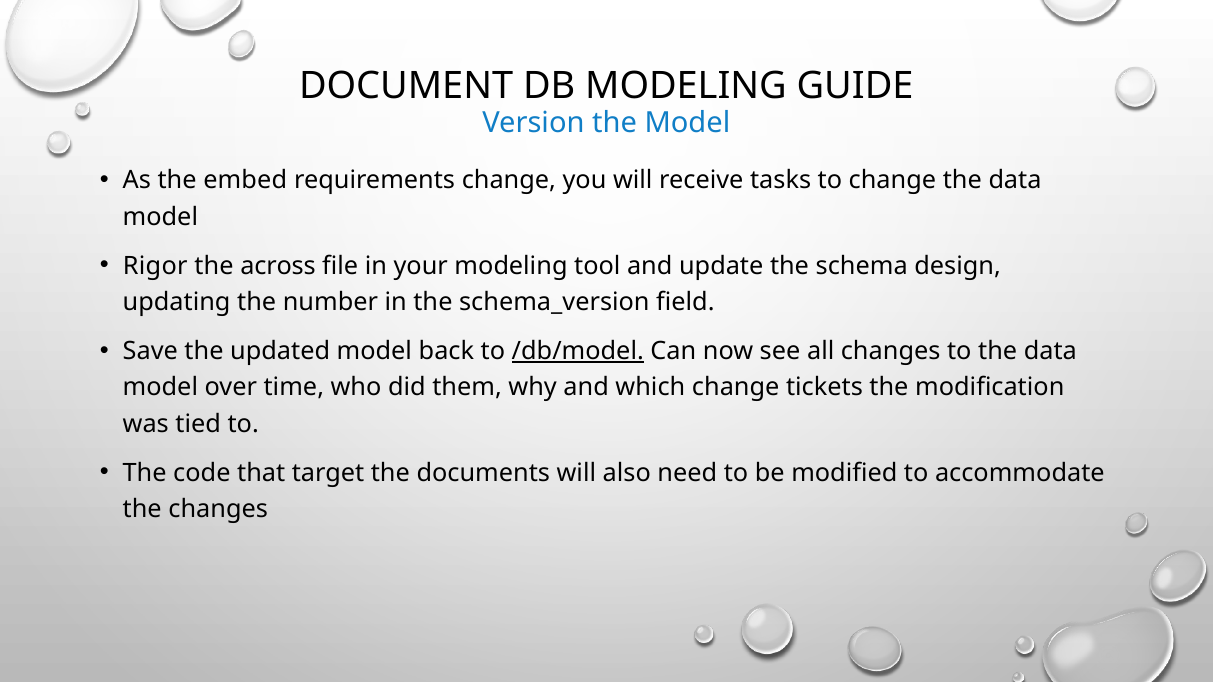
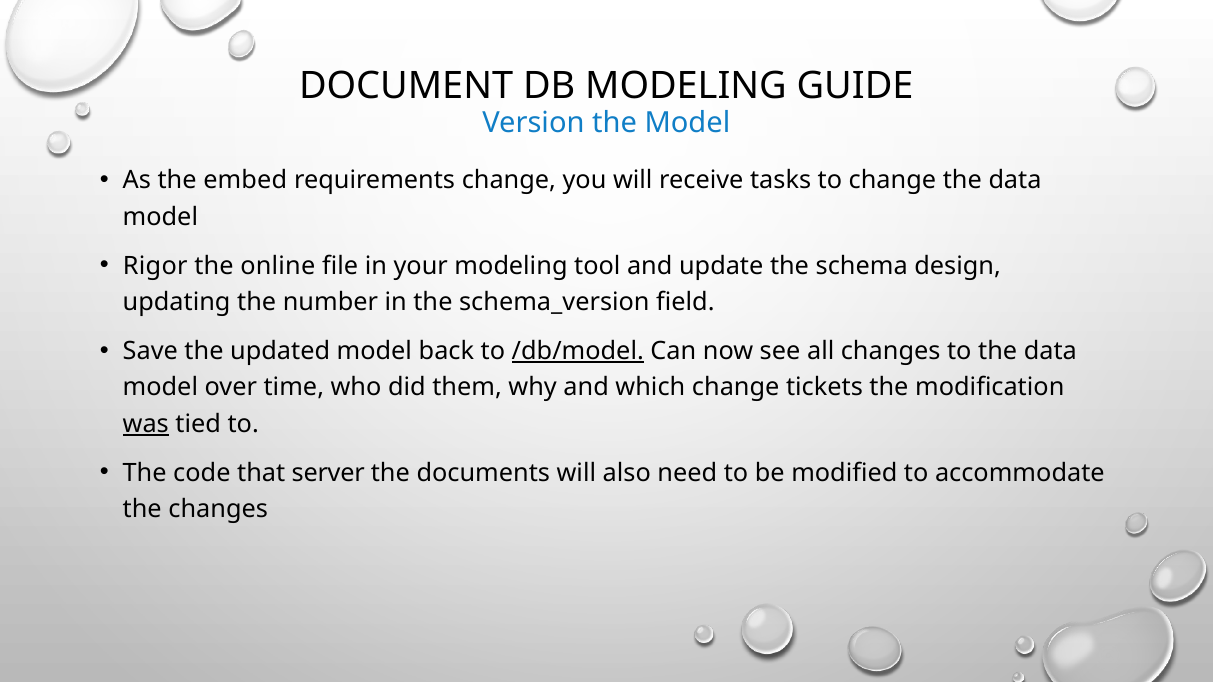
across: across -> online (278, 266)
was underline: none -> present (146, 424)
target: target -> server (328, 473)
